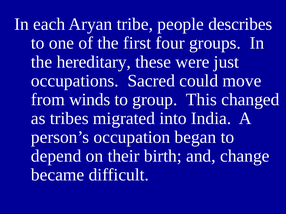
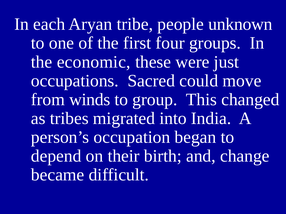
describes: describes -> unknown (240, 24)
hereditary: hereditary -> economic (94, 62)
